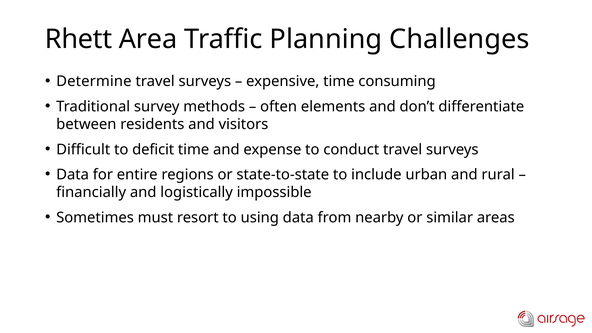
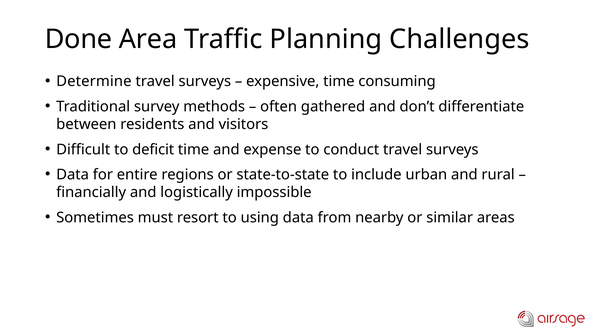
Rhett: Rhett -> Done (79, 39)
elements: elements -> gathered (333, 107)
